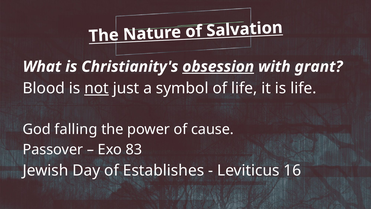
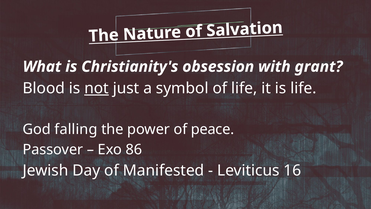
obsession underline: present -> none (218, 67)
cause: cause -> peace (212, 129)
83: 83 -> 86 (134, 149)
Establishes: Establishes -> Manifested (164, 170)
